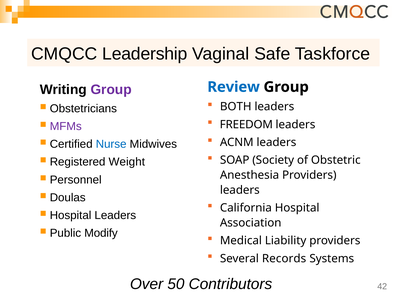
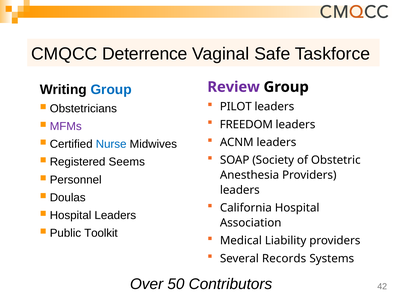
Leadership: Leadership -> Deterrence (145, 54)
Group colour: purple -> blue (111, 90)
Review colour: blue -> purple (234, 87)
BOTH: BOTH -> PILOT (236, 107)
Weight: Weight -> Seems (127, 162)
Modify: Modify -> Toolkit (101, 233)
